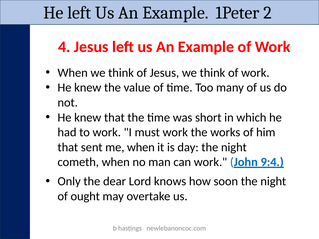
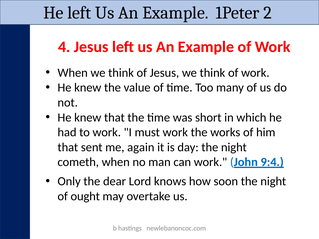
me when: when -> again (141, 147)
